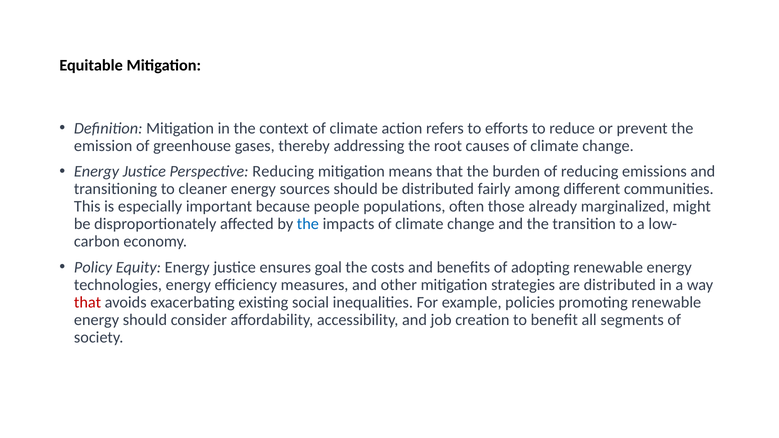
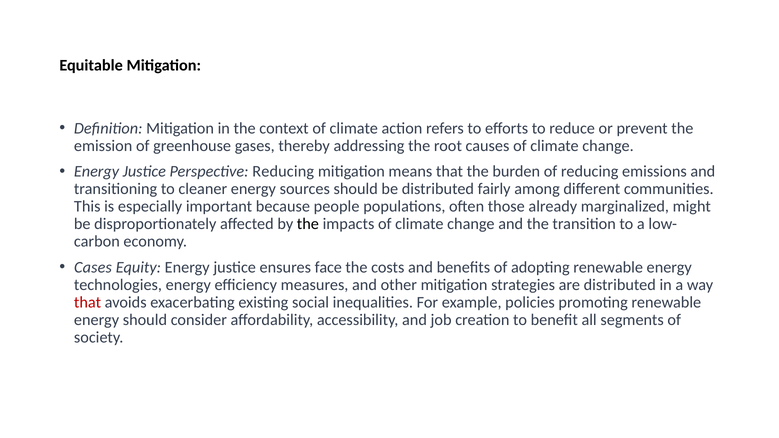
the colour: blue -> black (308, 224)
Policy: Policy -> Cases (93, 267)
goal: goal -> face (328, 267)
